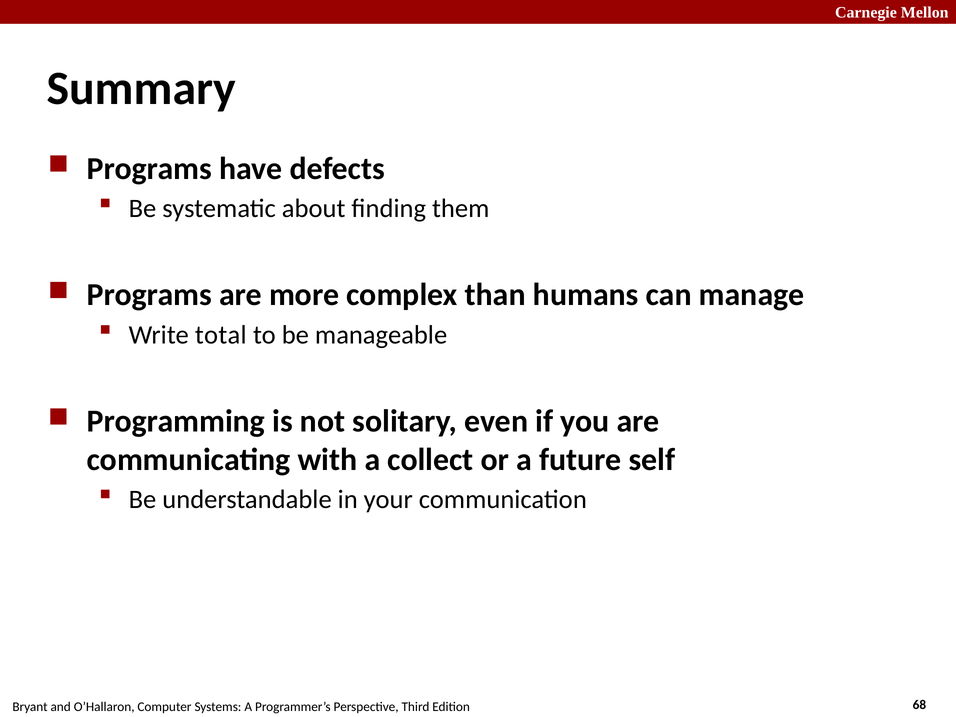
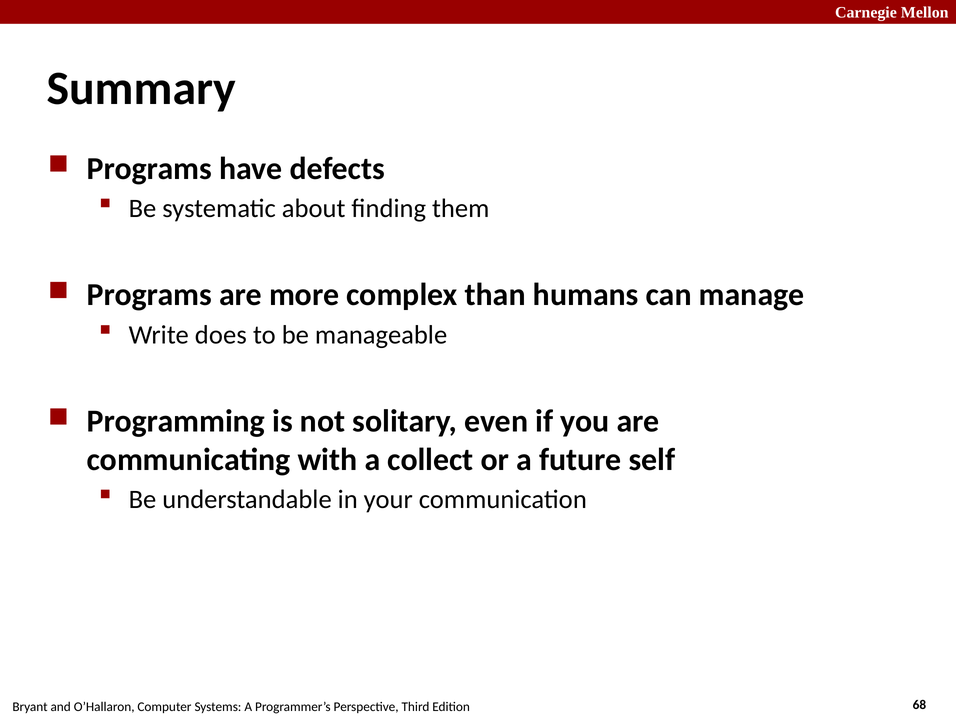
total: total -> does (221, 335)
